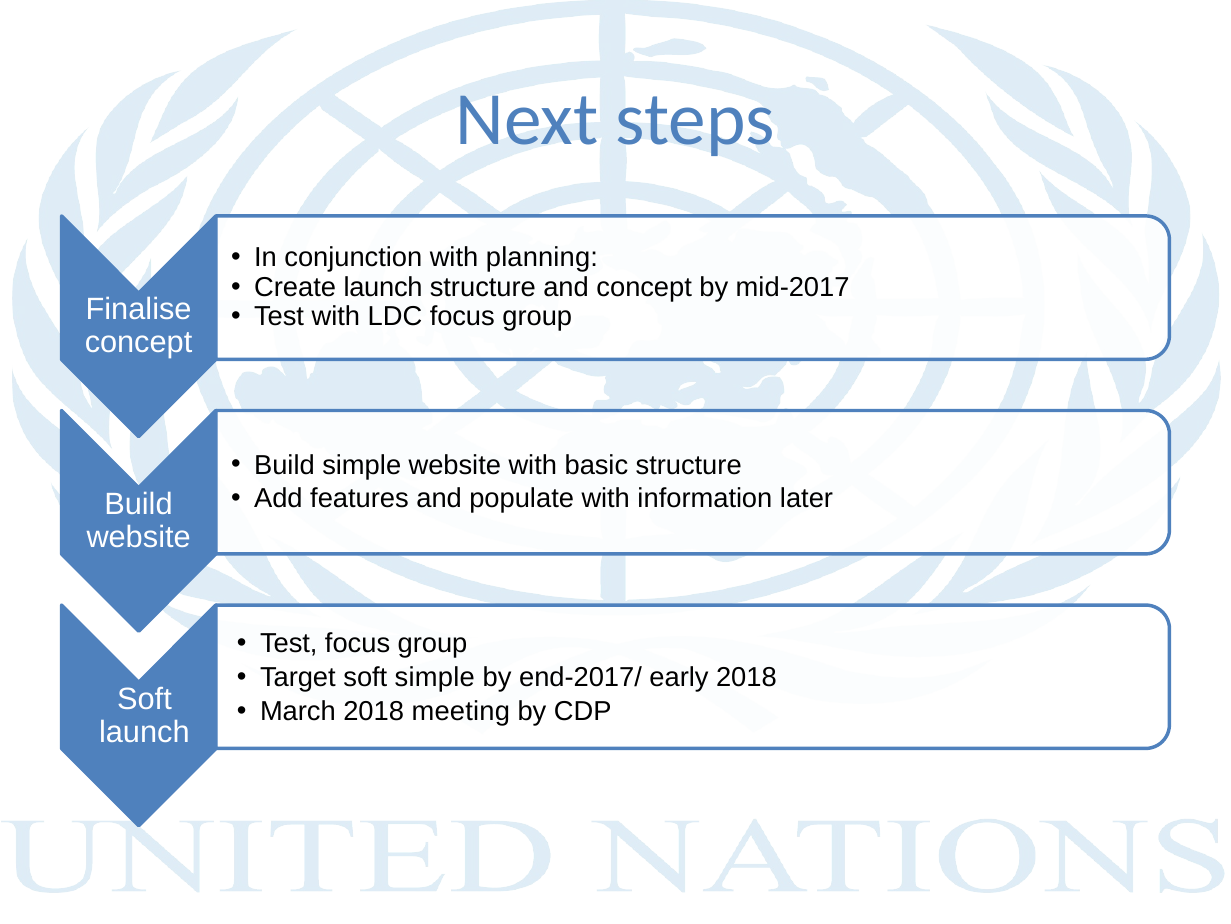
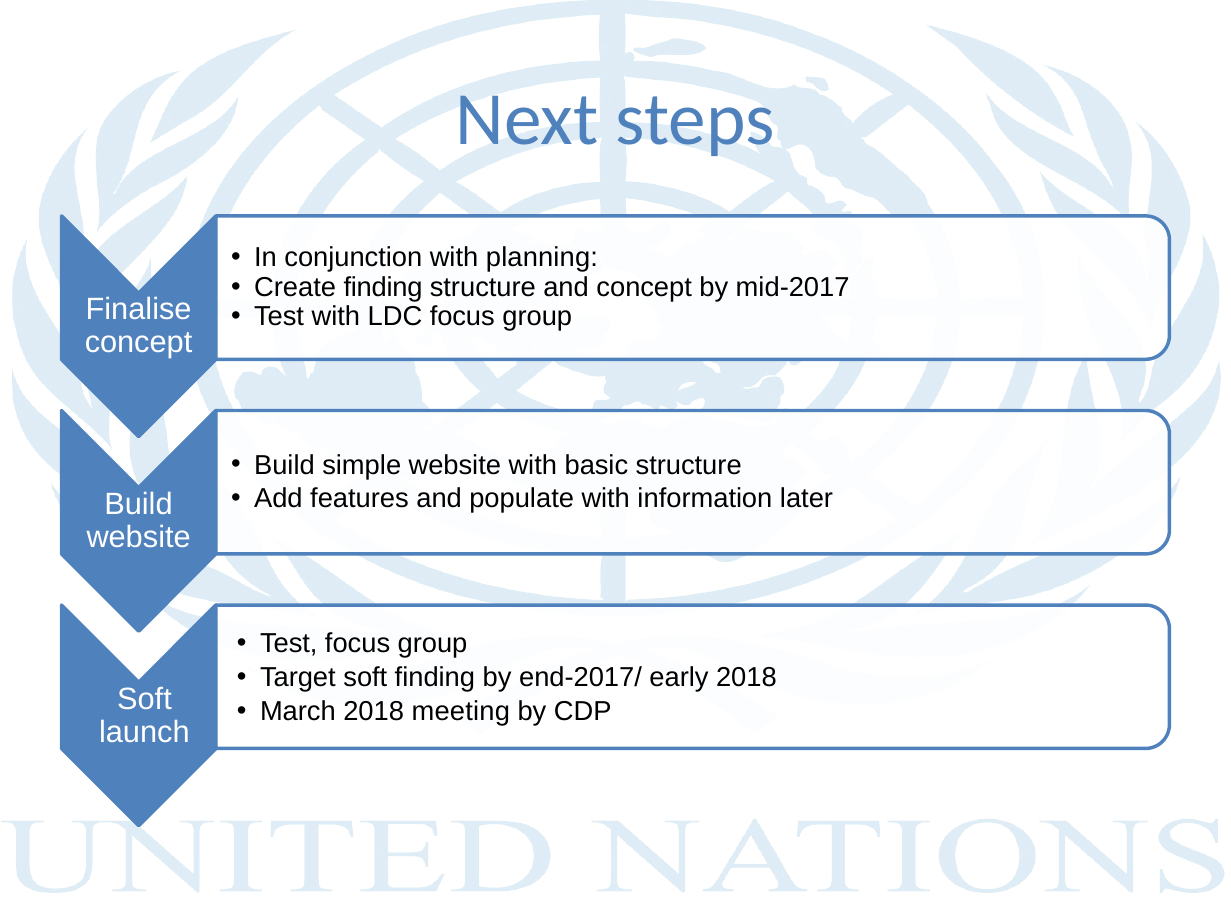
Create launch: launch -> finding (383, 287)
soft simple: simple -> finding (435, 677)
